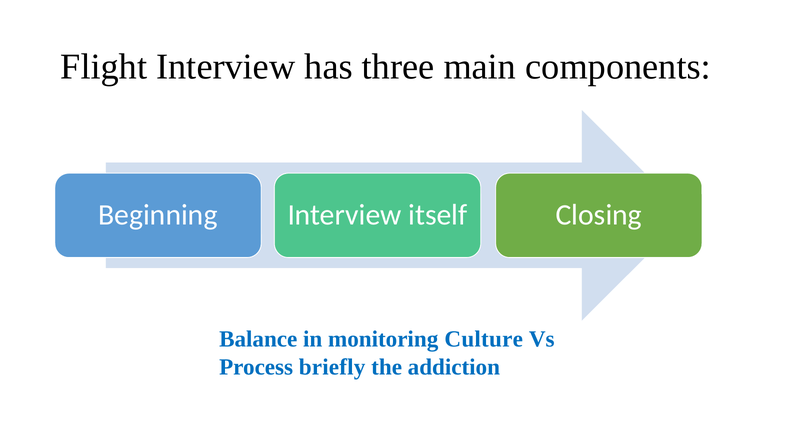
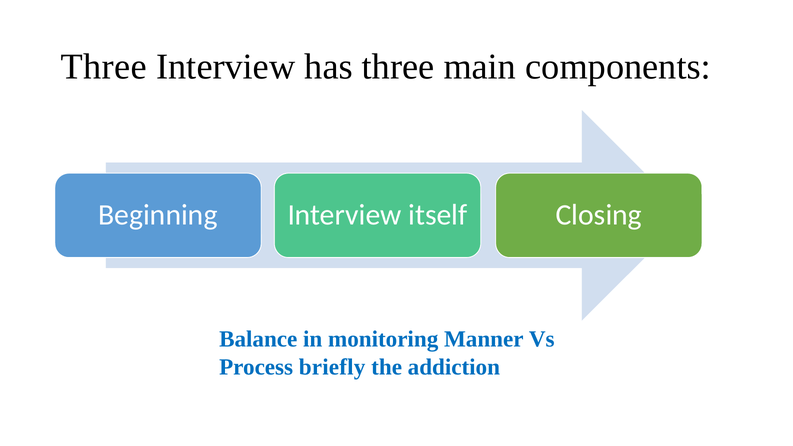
Flight: Flight -> Three (104, 67)
Culture: Culture -> Manner (484, 339)
